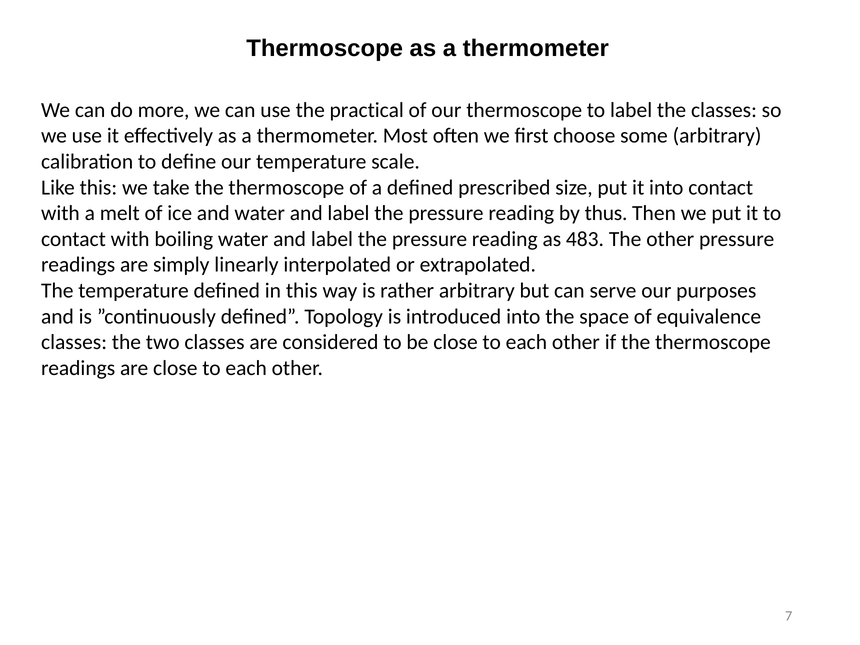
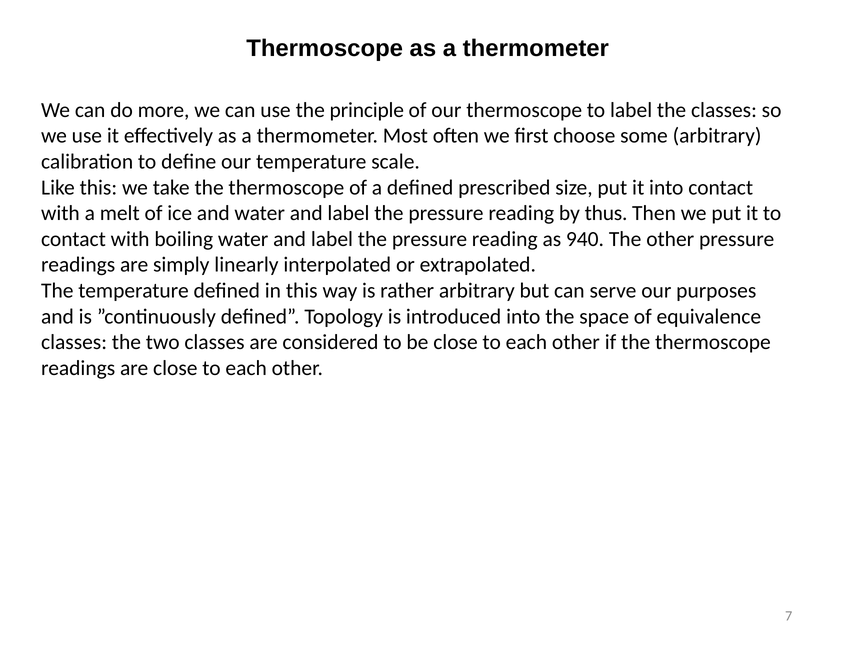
practical: practical -> principle (367, 110)
483: 483 -> 940 (585, 239)
